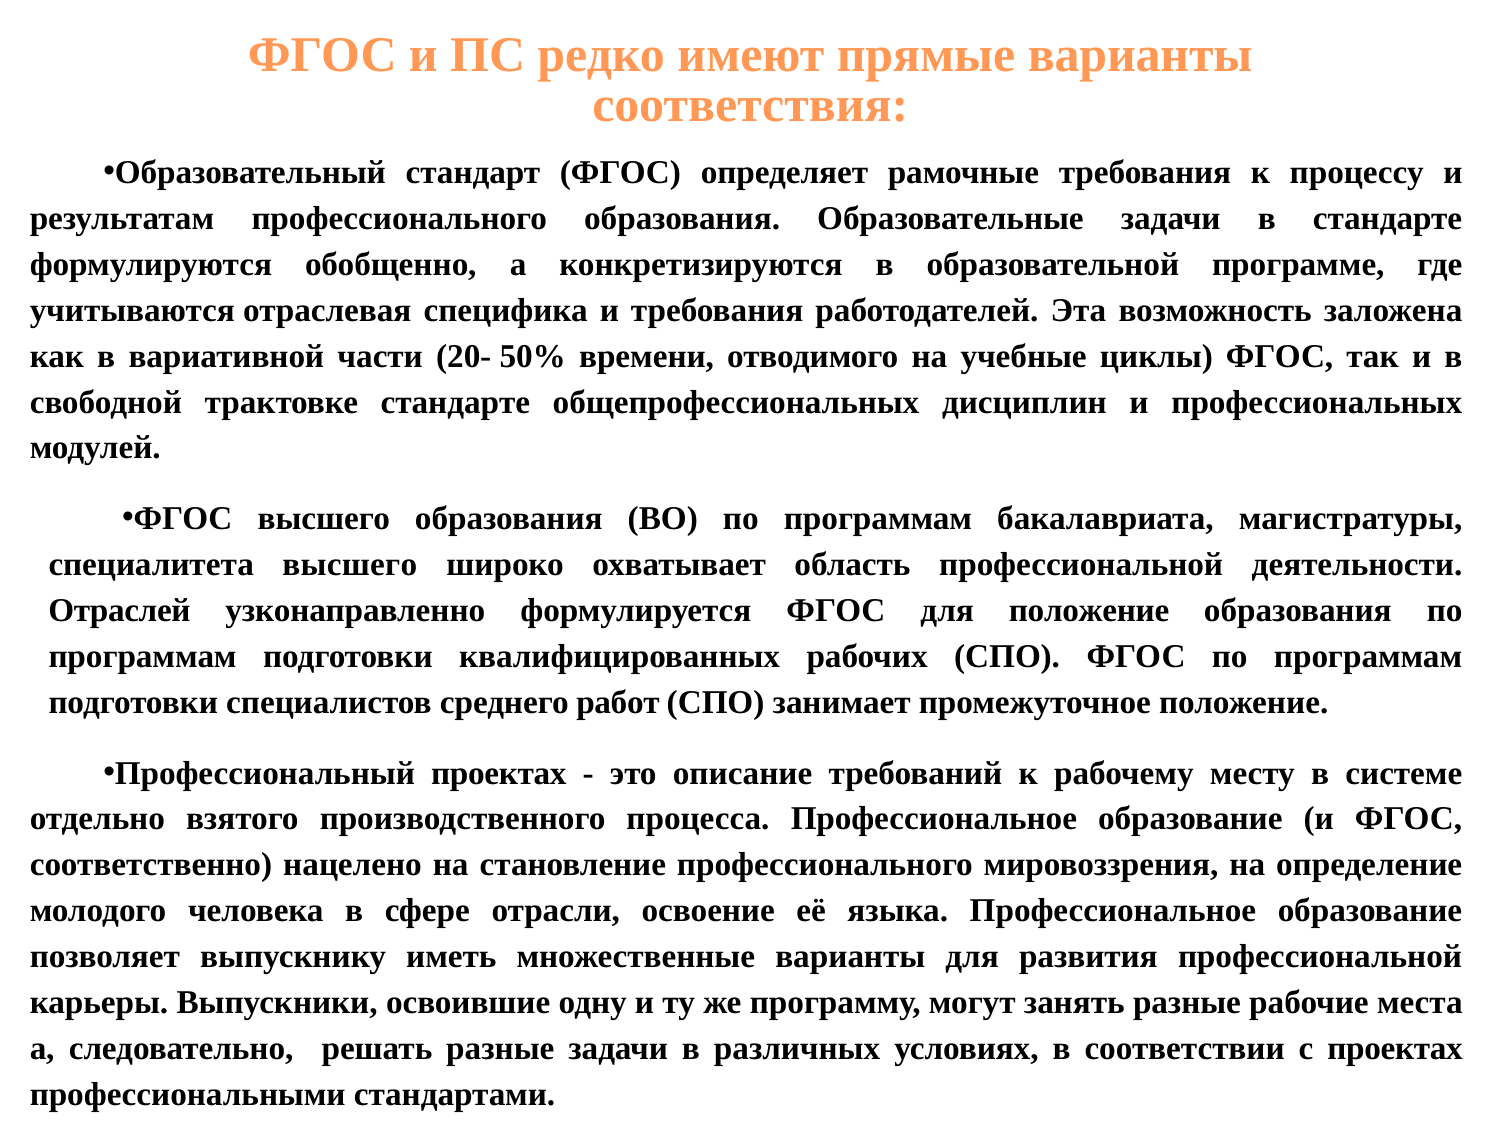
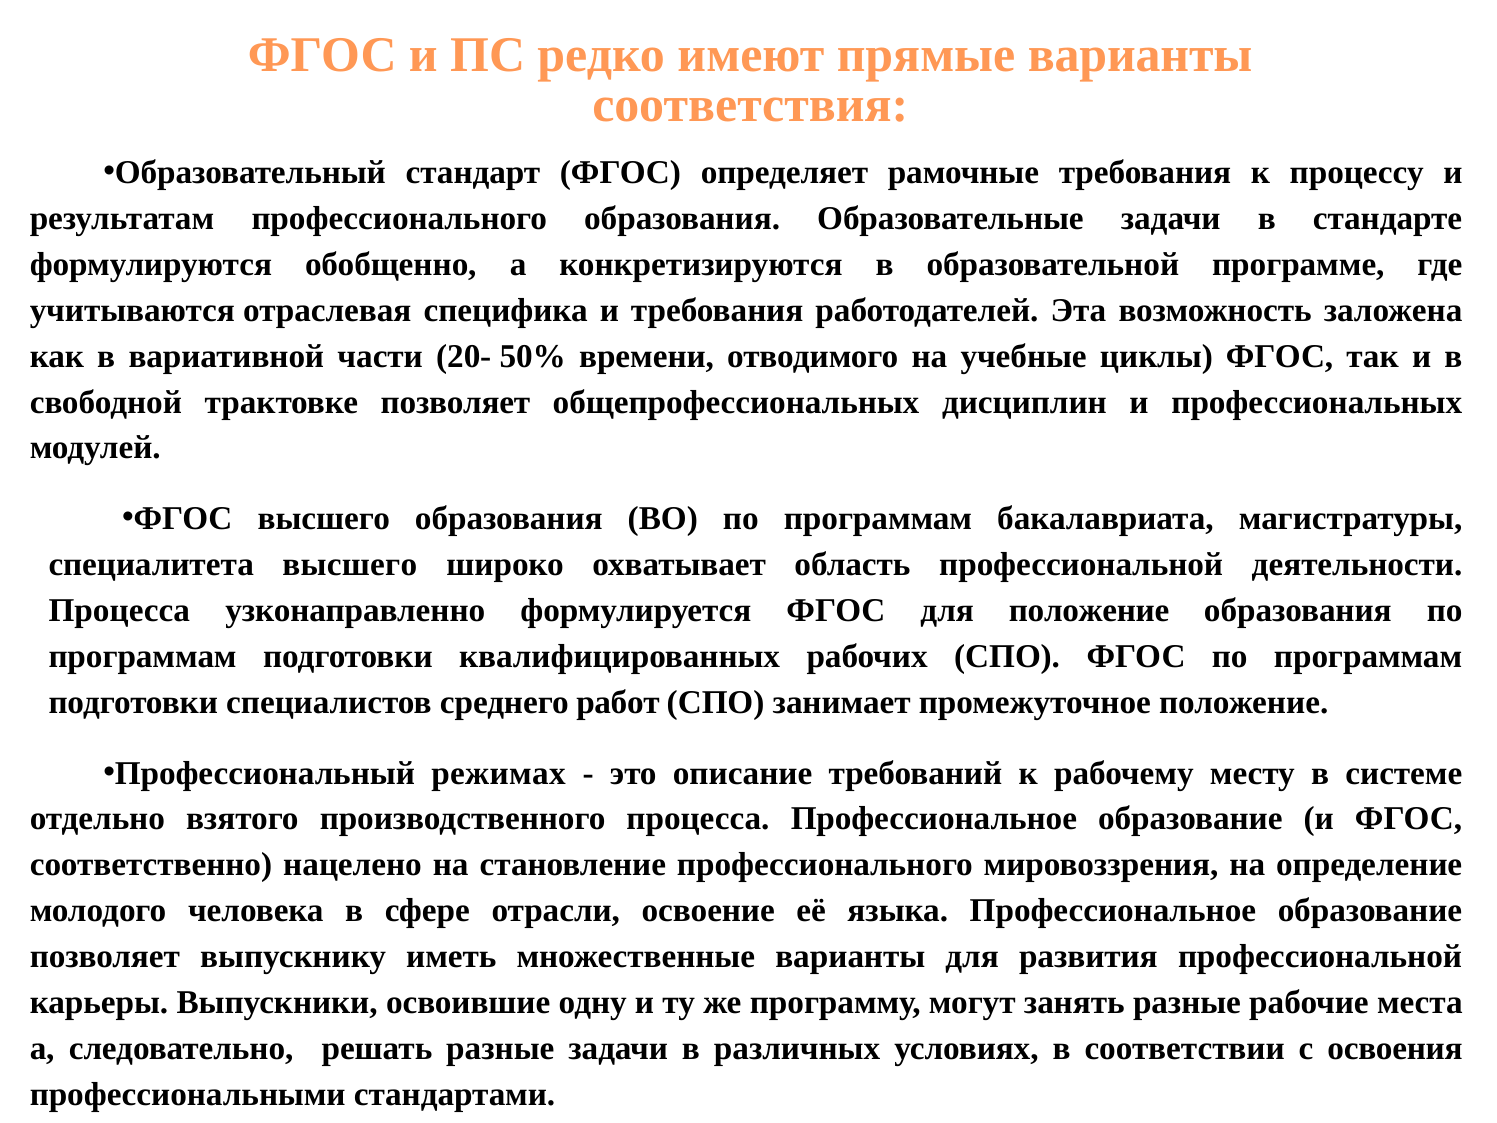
трактовке стандарте: стандарте -> позволяет (455, 402)
Отраслей: Отраслей -> Процесса (119, 610)
Профессиональный проектах: проектах -> режимах (498, 773)
с проектах: проектах -> освоения (1395, 1048)
